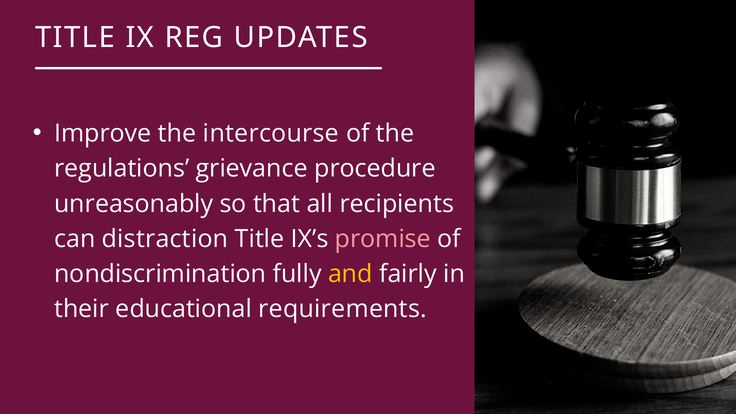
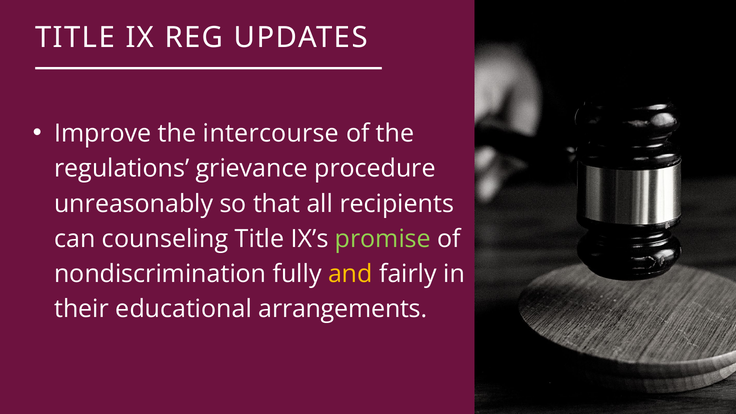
distraction: distraction -> counseling (165, 239)
promise colour: pink -> light green (383, 239)
requirements: requirements -> arrangements (343, 309)
